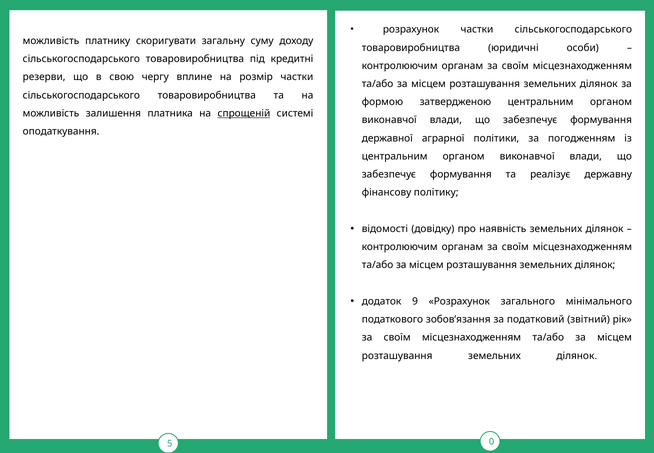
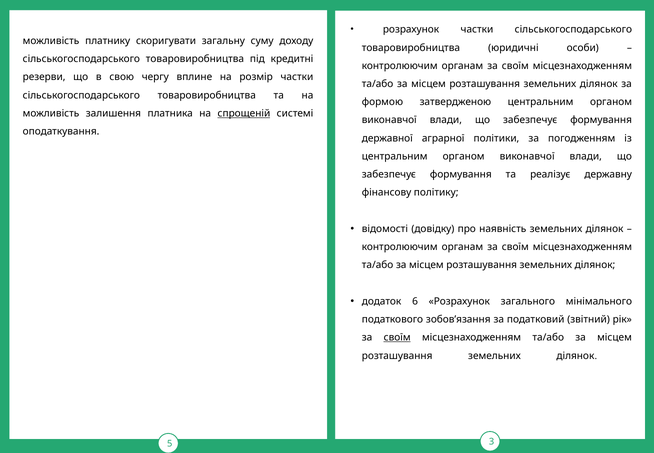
9: 9 -> 6 (415, 301)
своїм underline: none -> present (397, 337)
0: 0 -> 3 (492, 442)
